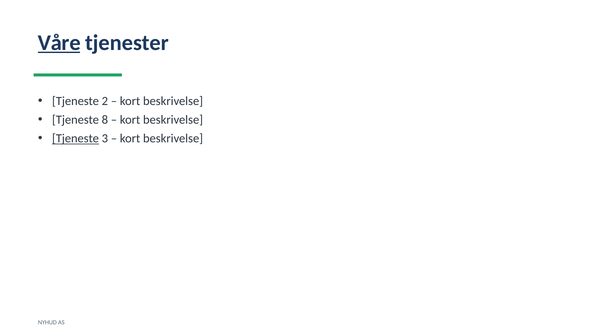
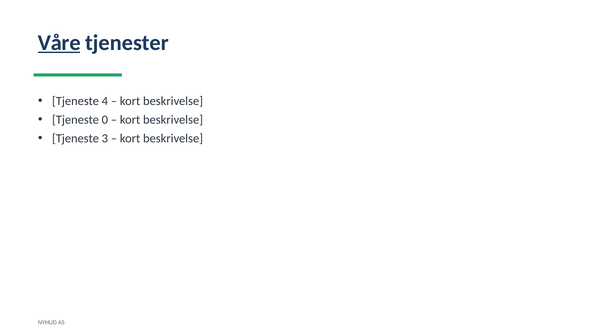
2: 2 -> 4 (105, 101)
8: 8 -> 0 (105, 120)
Tjeneste underline: present -> none (76, 139)
